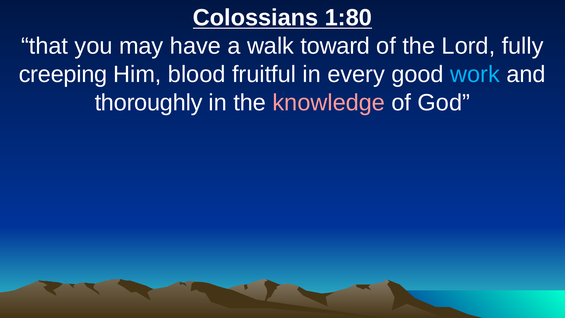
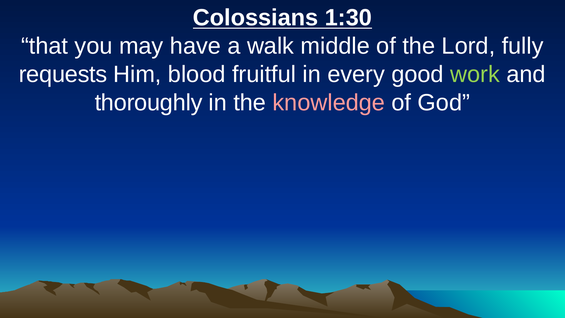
1:80: 1:80 -> 1:30 (348, 18)
toward: toward -> middle (335, 46)
creeping: creeping -> requests (63, 74)
work colour: light blue -> light green (475, 74)
